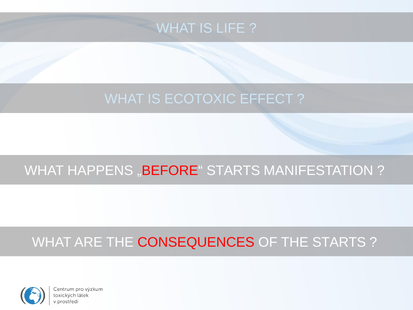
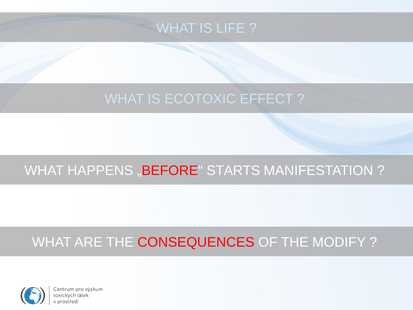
THE STARTS: STARTS -> MODIFY (339, 242)
